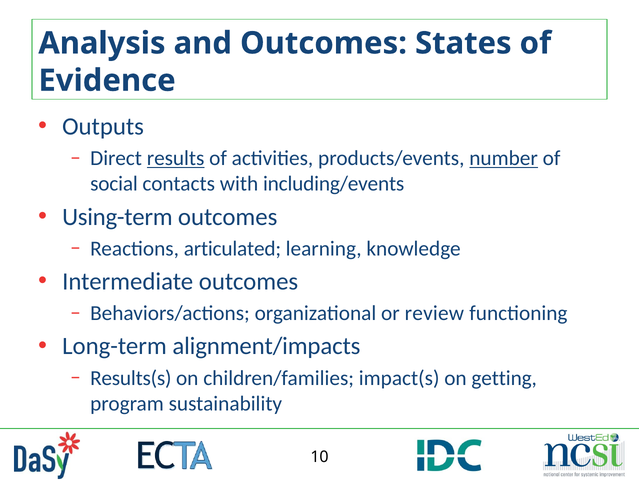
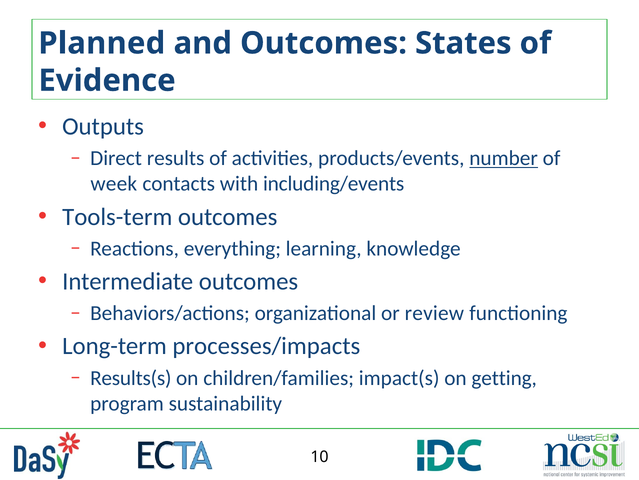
Analysis: Analysis -> Planned (102, 43)
results underline: present -> none (176, 158)
social: social -> week (114, 184)
Using-term: Using-term -> Tools-term (117, 216)
articulated: articulated -> everything (232, 248)
alignment/impacts: alignment/impacts -> processes/impacts (266, 346)
